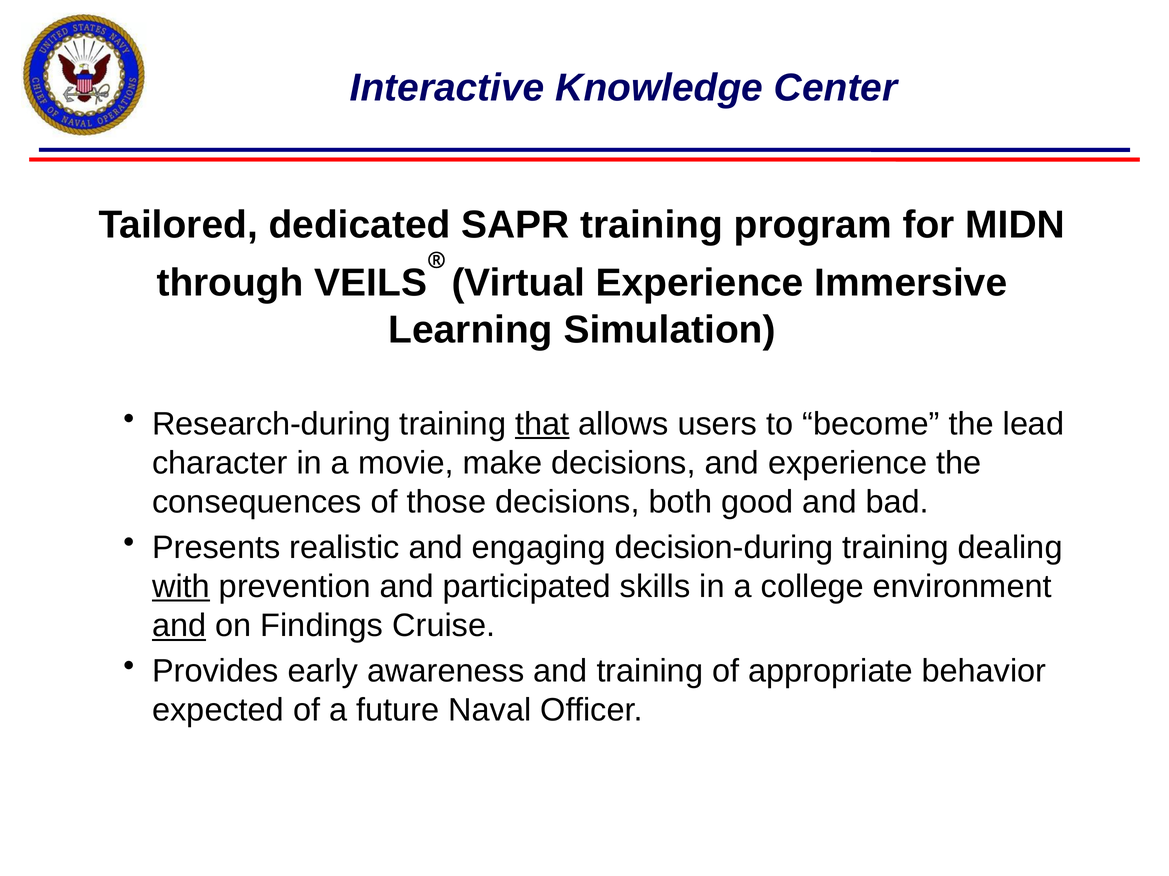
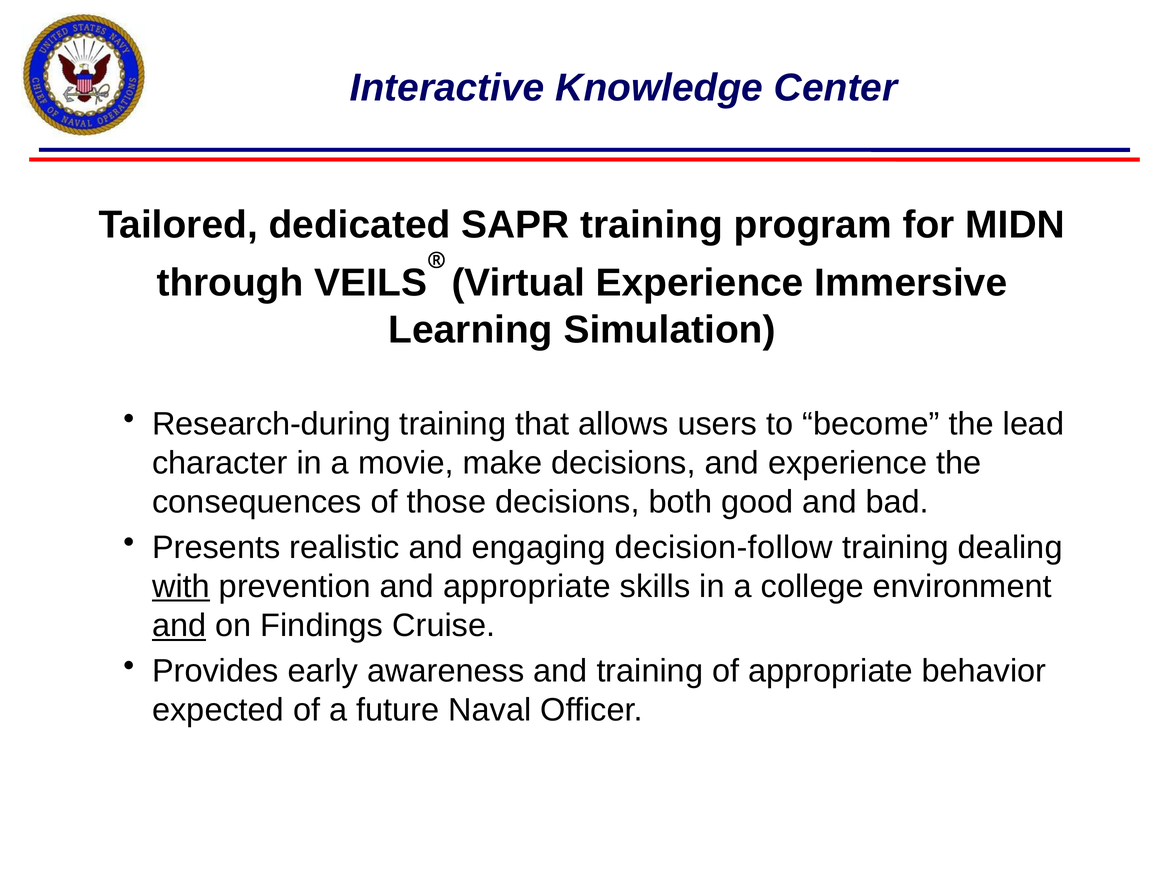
that underline: present -> none (542, 425)
decision-during: decision-during -> decision-follow (724, 548)
and participated: participated -> appropriate (527, 587)
